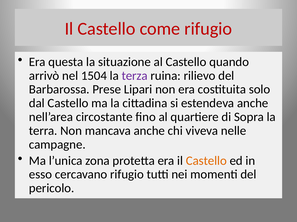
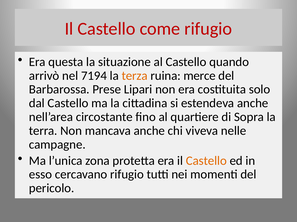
1504: 1504 -> 7194 (94, 76)
terza colour: purple -> orange (135, 76)
rilievo: rilievo -> merce (200, 76)
